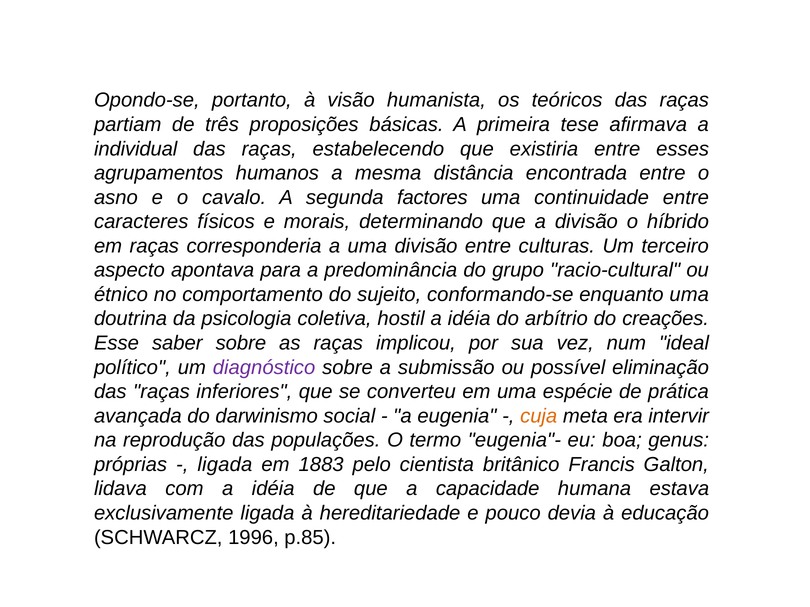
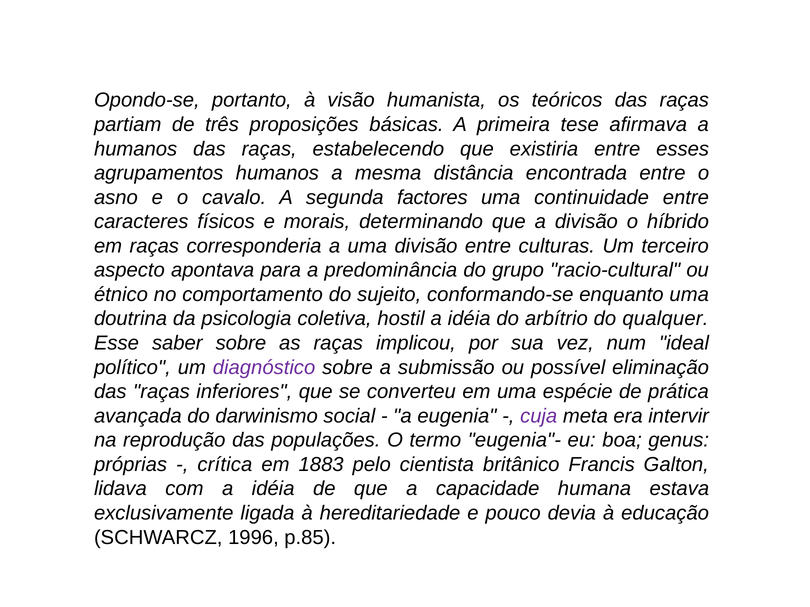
individual: individual -> humanos (136, 149)
creações: creações -> qualquer (665, 319)
cuja colour: orange -> purple (539, 416)
ligada: ligada -> crítica (225, 465)
